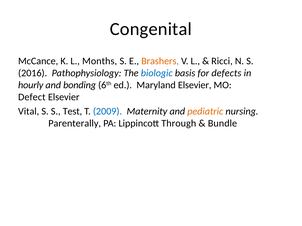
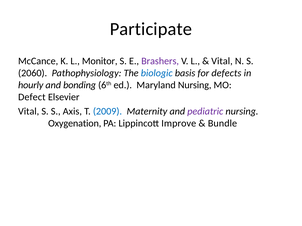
Congenital: Congenital -> Participate (151, 29)
Months: Months -> Monitor (100, 61)
Brashers colour: orange -> purple (160, 61)
Ricci: Ricci -> Vital (222, 61)
2016: 2016 -> 2060 (33, 73)
Maryland Elsevier: Elsevier -> Nursing (195, 85)
Test: Test -> Axis (72, 111)
pediatric colour: orange -> purple (205, 111)
Parenterally: Parenterally -> Oxygenation (75, 124)
Through: Through -> Improve (179, 124)
